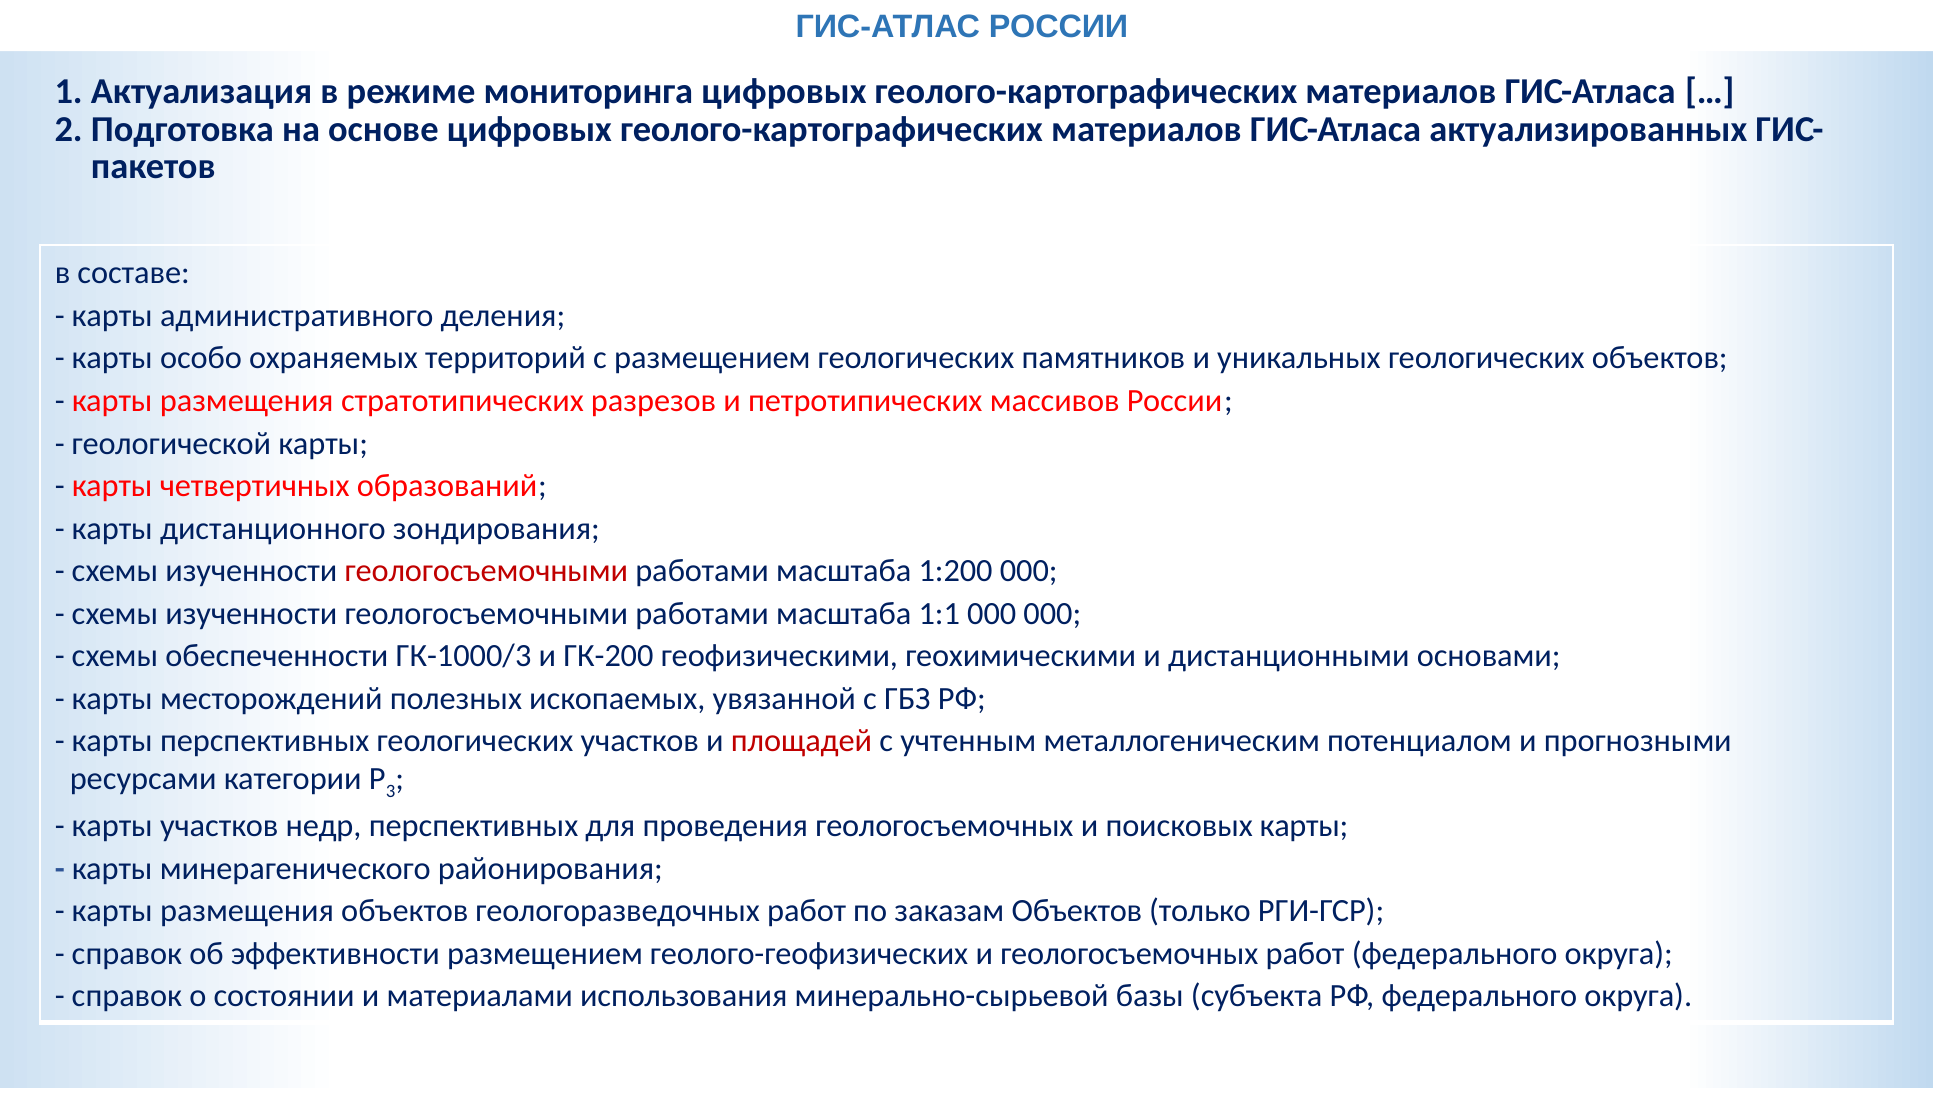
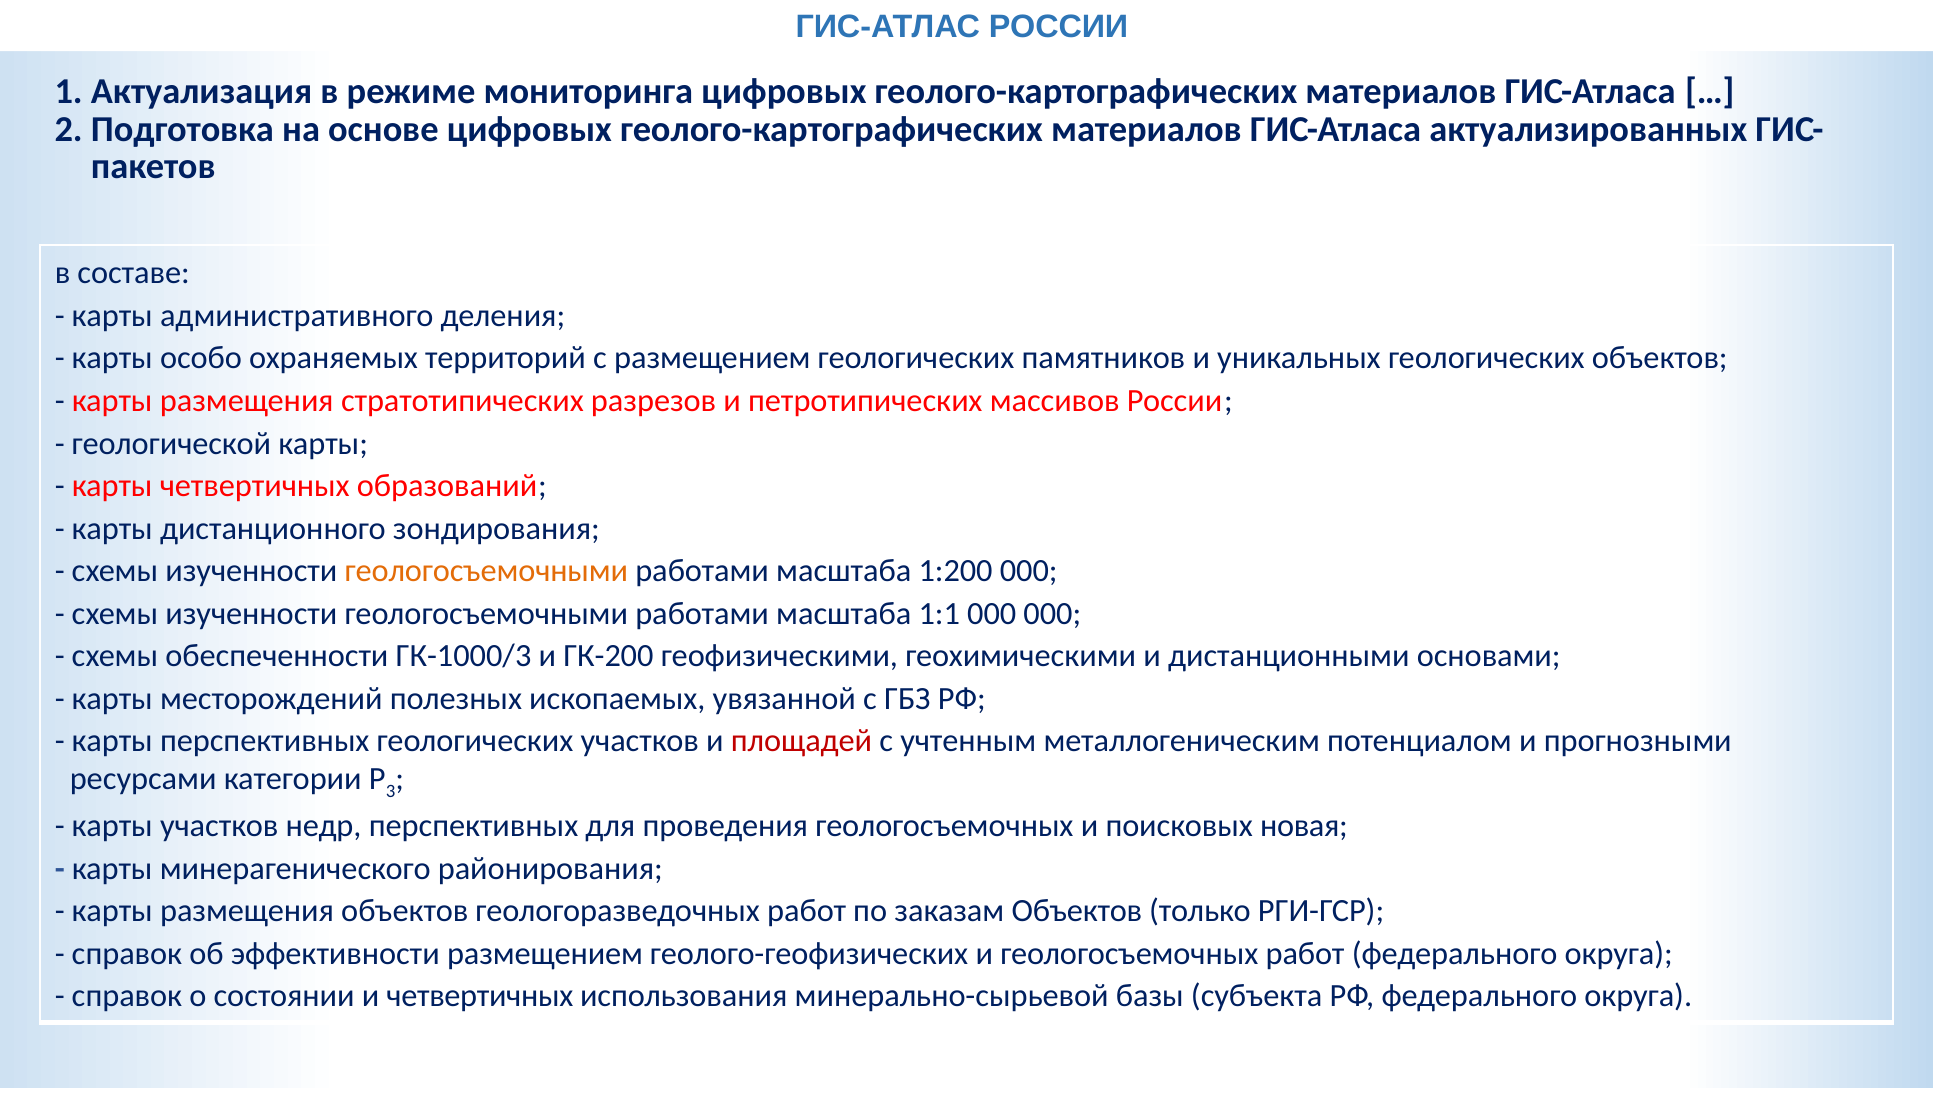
геологосъемочными colour: red -> orange (486, 571)
поисковых карты: карты -> новая (1304, 826)
и материалами: материалами -> четвертичных (480, 996)
